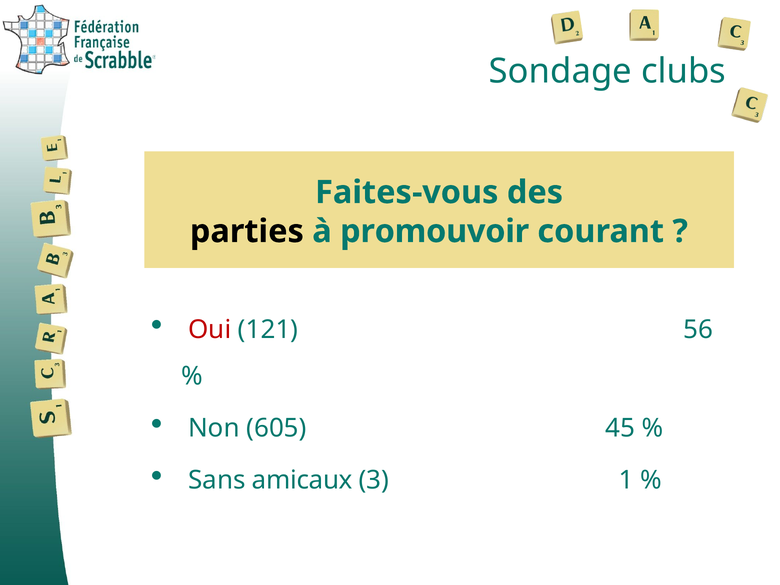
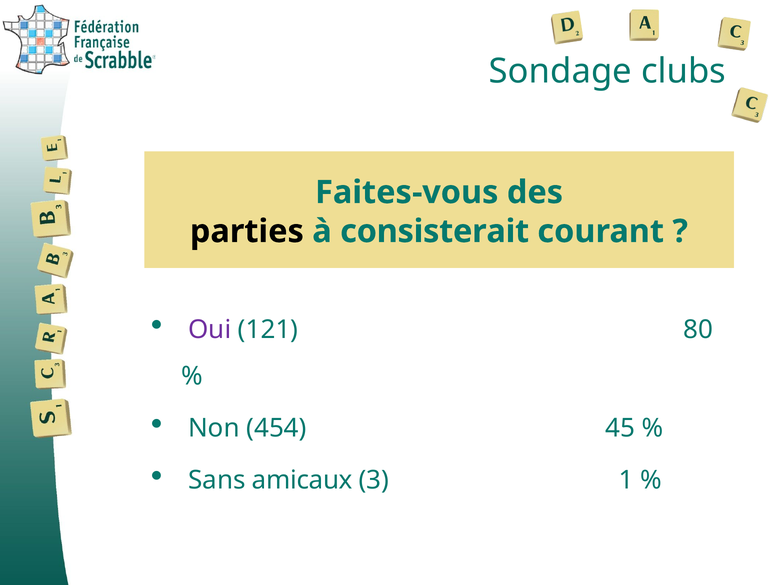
promouvoir: promouvoir -> consisterait (435, 231)
Oui colour: red -> purple (210, 329)
56: 56 -> 80 (698, 329)
605: 605 -> 454 (276, 428)
